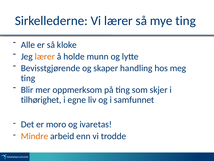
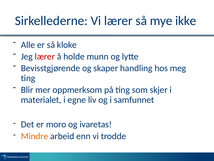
mye ting: ting -> ikke (186, 21)
lærer colour: orange -> red (45, 56)
tilhørighet: tilhørighet -> materialet (41, 100)
